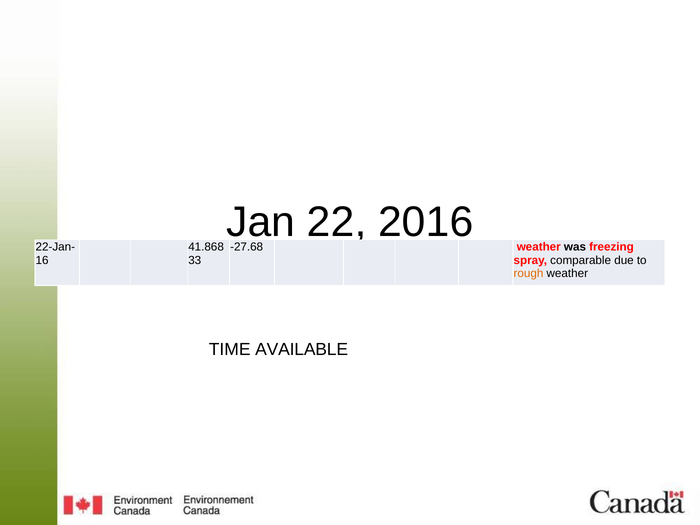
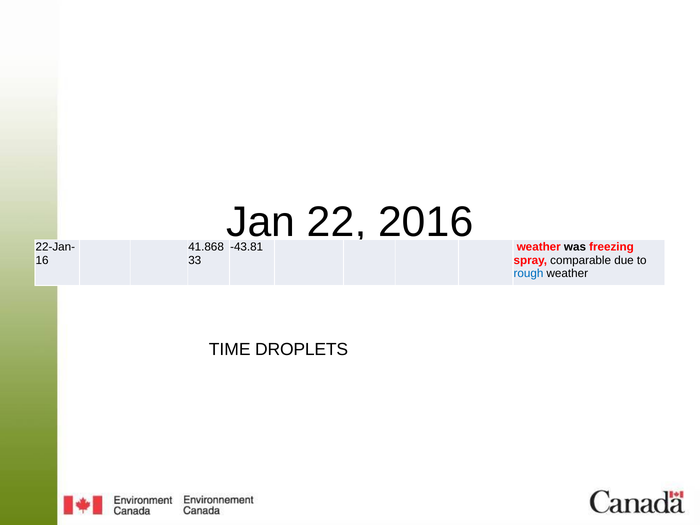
-27.68: -27.68 -> -43.81 (247, 247)
rough colour: orange -> blue (529, 273)
AVAILABLE: AVAILABLE -> DROPLETS (302, 349)
